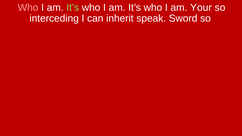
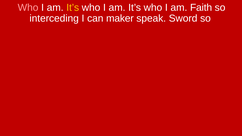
It’s colour: light green -> yellow (73, 7)
Your: Your -> Faith (201, 7)
inherit: inherit -> maker (120, 18)
